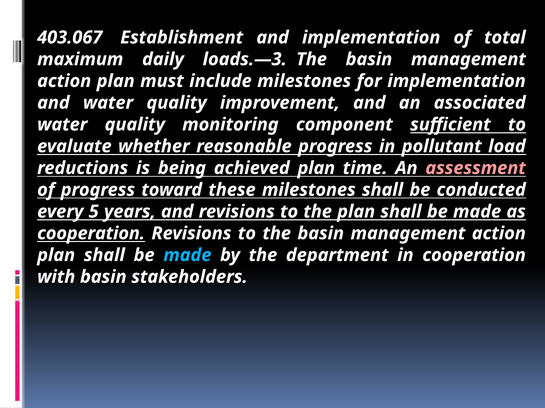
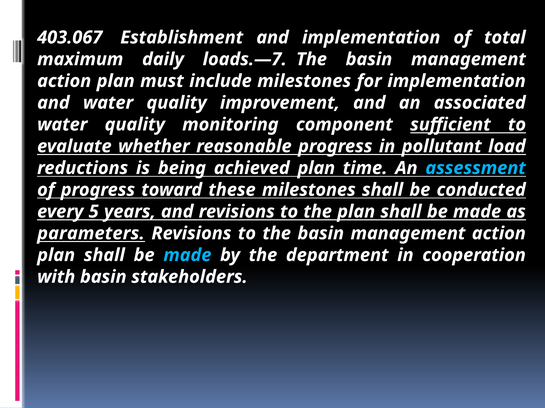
loads.—3: loads.—3 -> loads.—7 (245, 59)
assessment colour: pink -> light blue (476, 168)
cooperation: cooperation -> parameters (91, 234)
